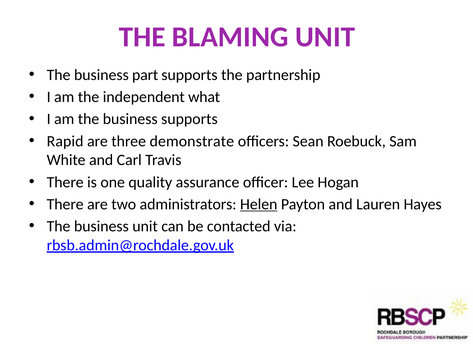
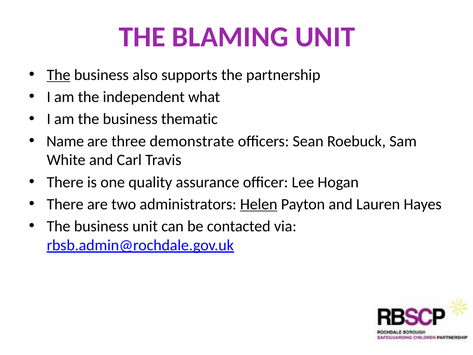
The underline: none -> present (59, 75)
part: part -> also (145, 75)
business supports: supports -> thematic (189, 119)
Rapid: Rapid -> Name (65, 141)
